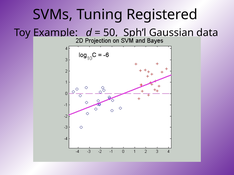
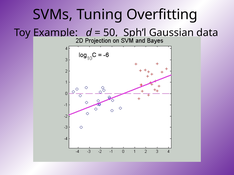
Registered: Registered -> Overfitting (162, 15)
